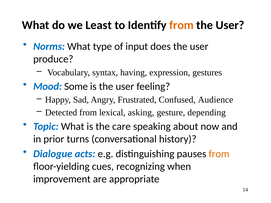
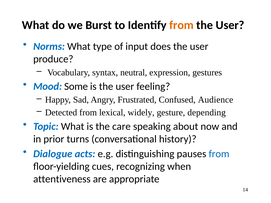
Least: Least -> Burst (99, 25)
having: having -> neutral (134, 73)
asking: asking -> widely (141, 113)
from colour: orange -> blue (219, 154)
improvement: improvement -> attentiveness (62, 179)
